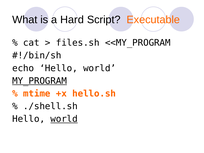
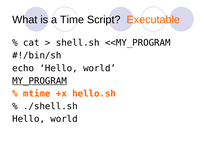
Hard: Hard -> Time (72, 20)
files.sh: files.sh -> shell.sh (78, 43)
world underline: present -> none (64, 119)
